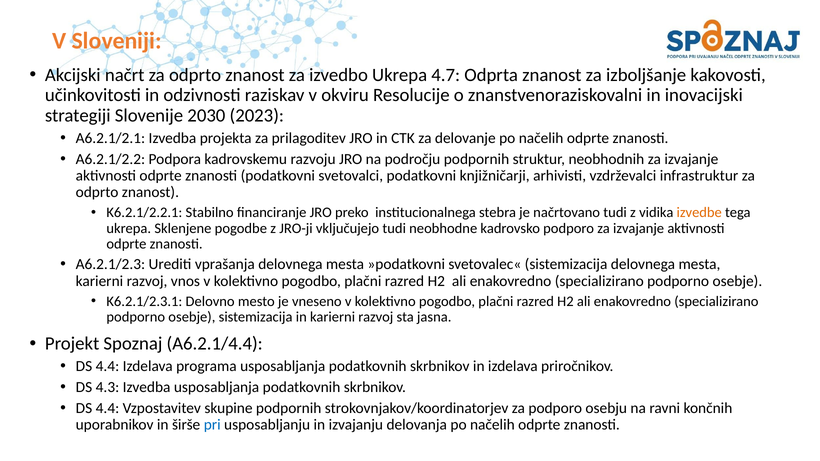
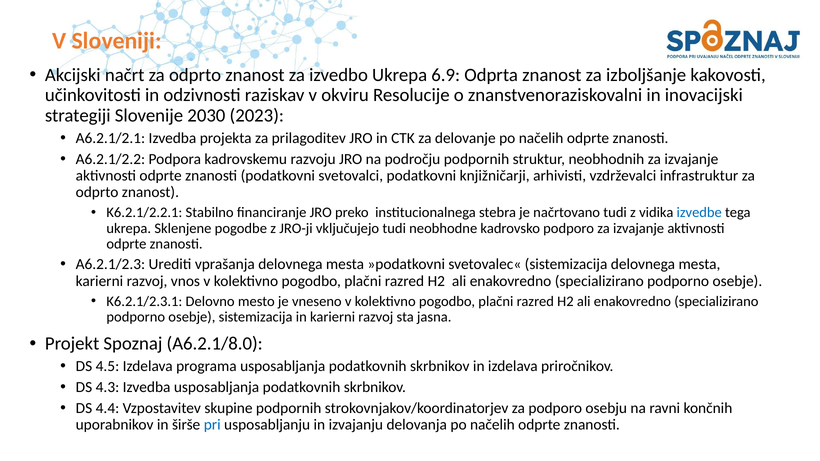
4.7: 4.7 -> 6.9 (446, 75)
izvedbe colour: orange -> blue (699, 213)
A6.2.1/4.4: A6.2.1/4.4 -> A6.2.1/8.0 (215, 344)
4.4: 4.4 -> 4.5 (107, 366)
